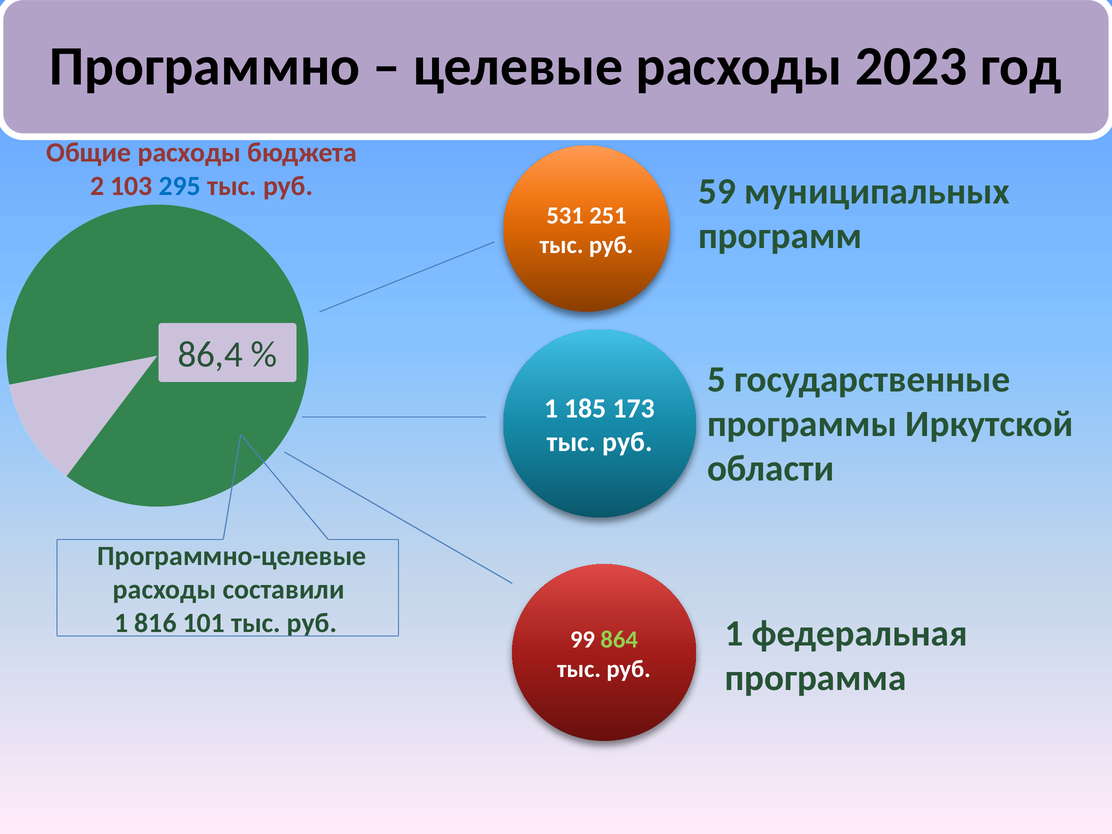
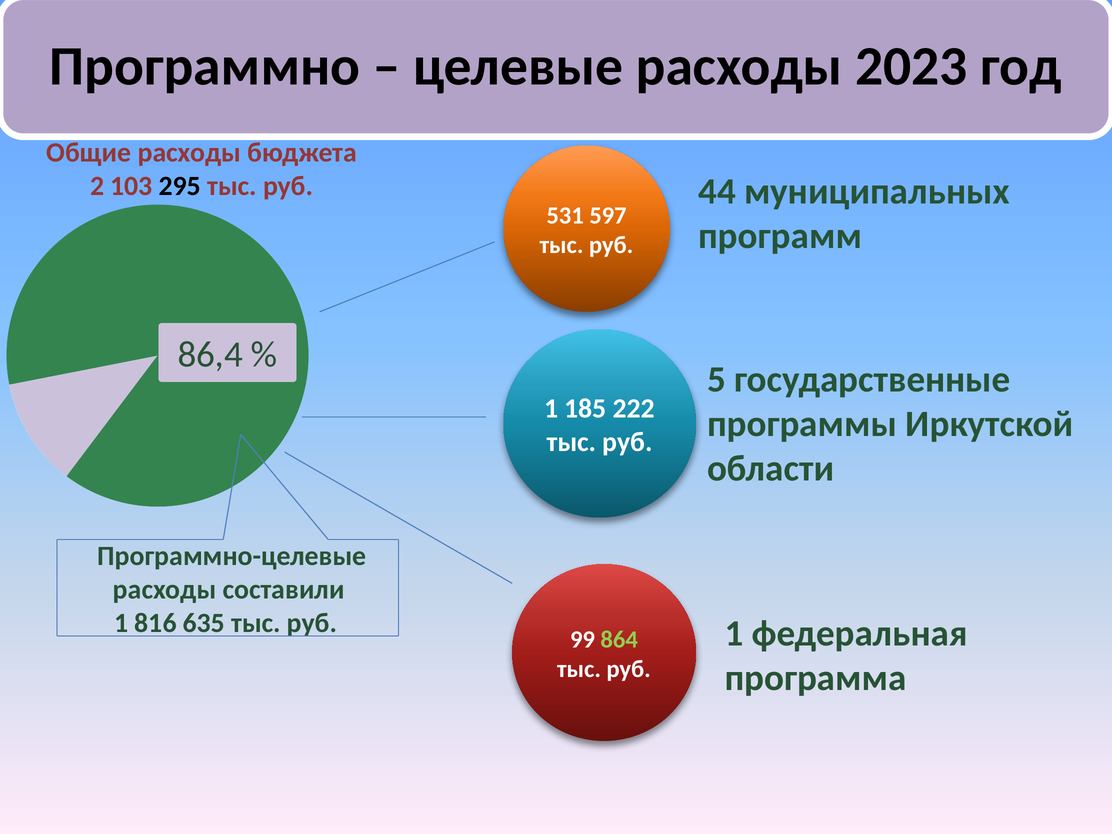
295 colour: blue -> black (180, 186)
59: 59 -> 44 (717, 192)
251: 251 -> 597 (608, 216)
173: 173 -> 222 (634, 409)
101: 101 -> 635 (204, 623)
